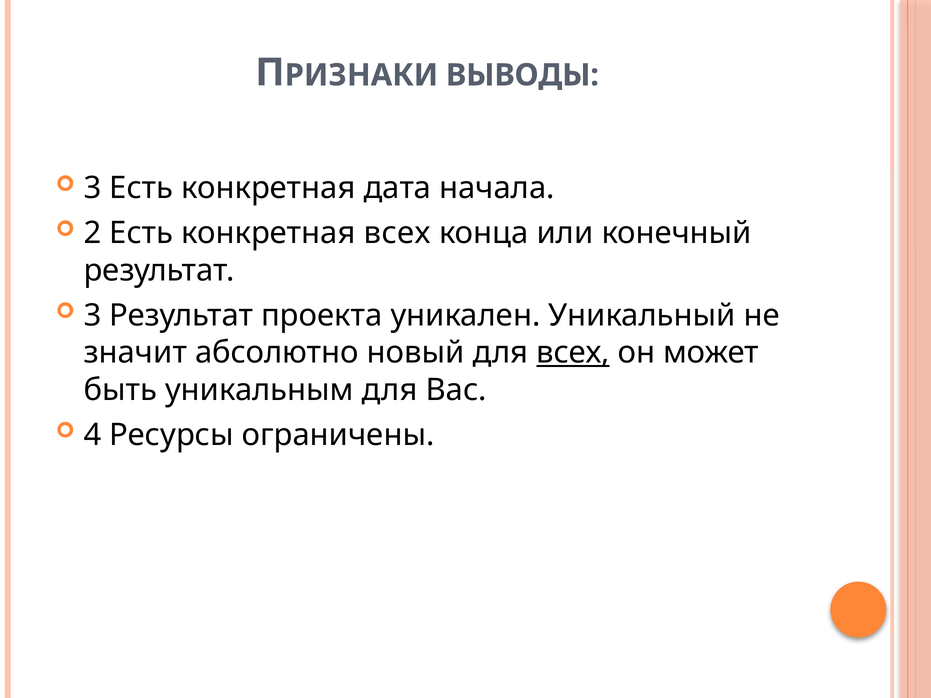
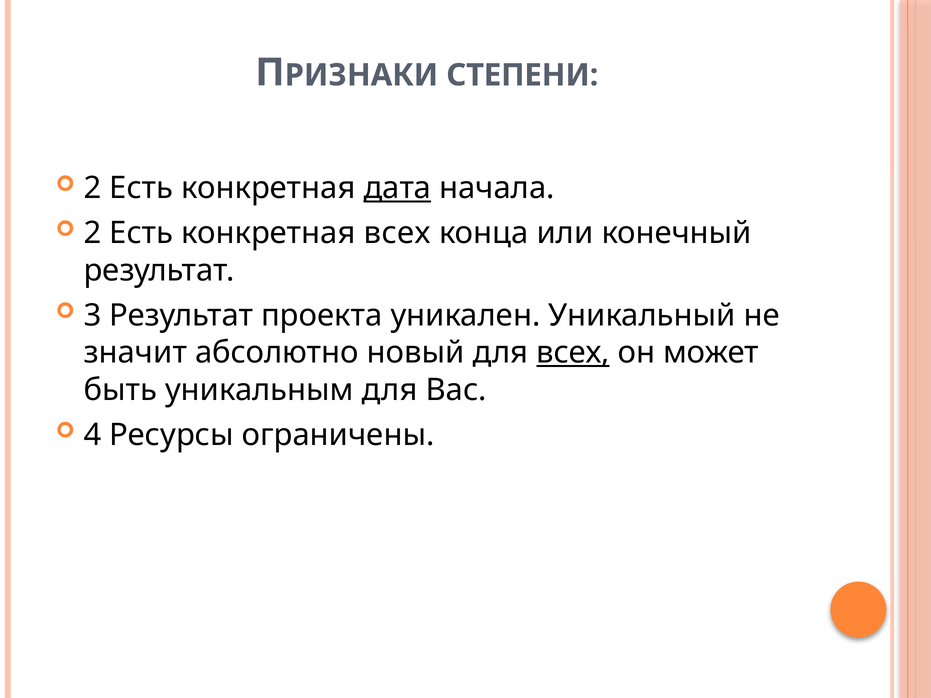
ВЫВОДЫ: ВЫВОДЫ -> СТЕПЕНИ (522, 75)
3: 3 -> 2 (93, 188)
дата underline: none -> present (397, 188)
